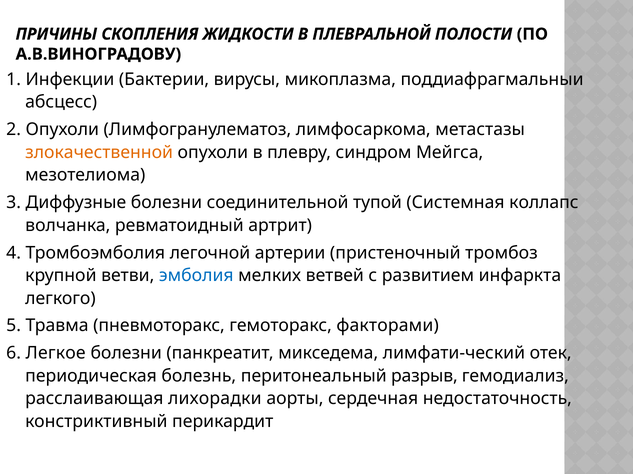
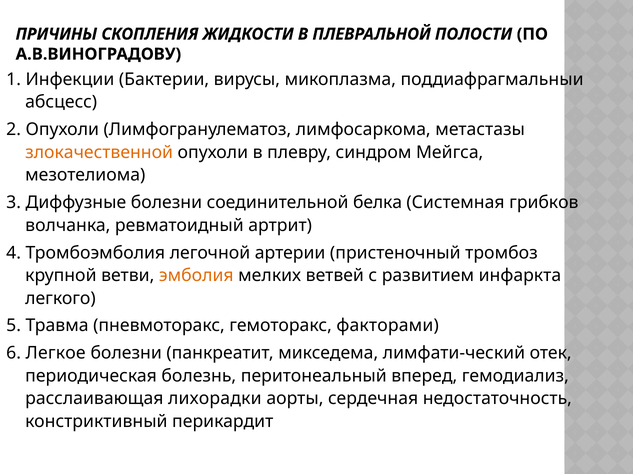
тупой: тупой -> белка (378, 203)
коллапс: коллапс -> грибков (544, 203)
эмболия colour: blue -> orange (196, 276)
разрыв: разрыв -> вперед (424, 376)
